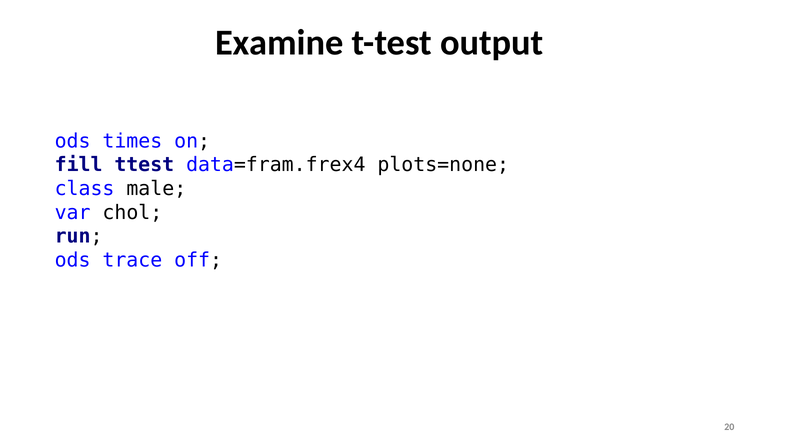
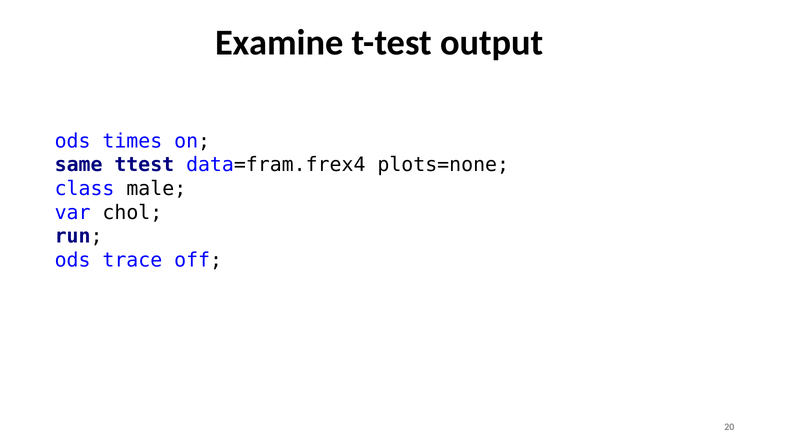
fill: fill -> same (79, 165)
